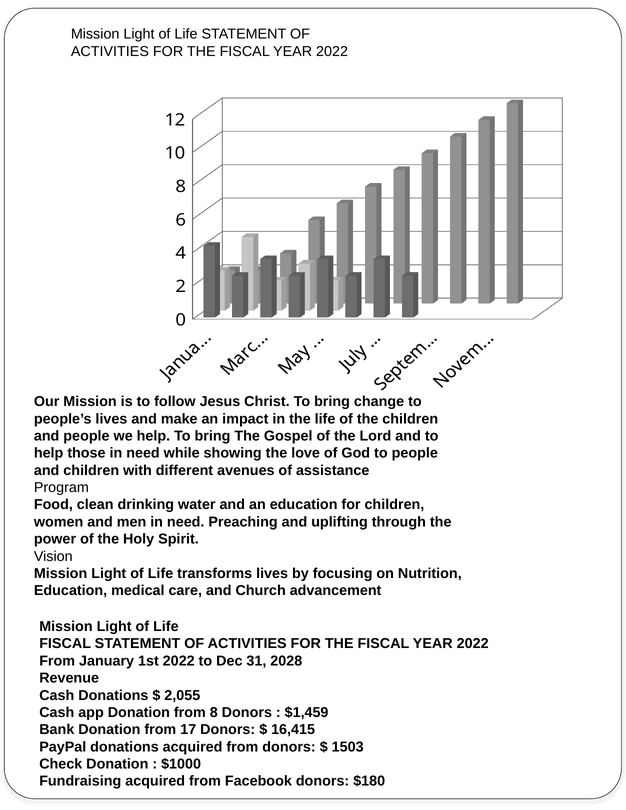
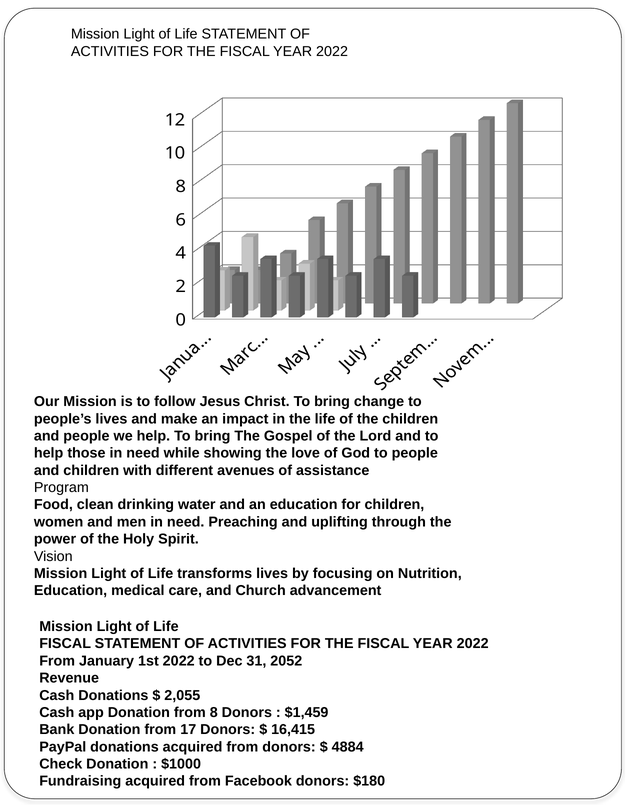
2028: 2028 -> 2052 (286, 661)
1503: 1503 -> 4884 (348, 747)
